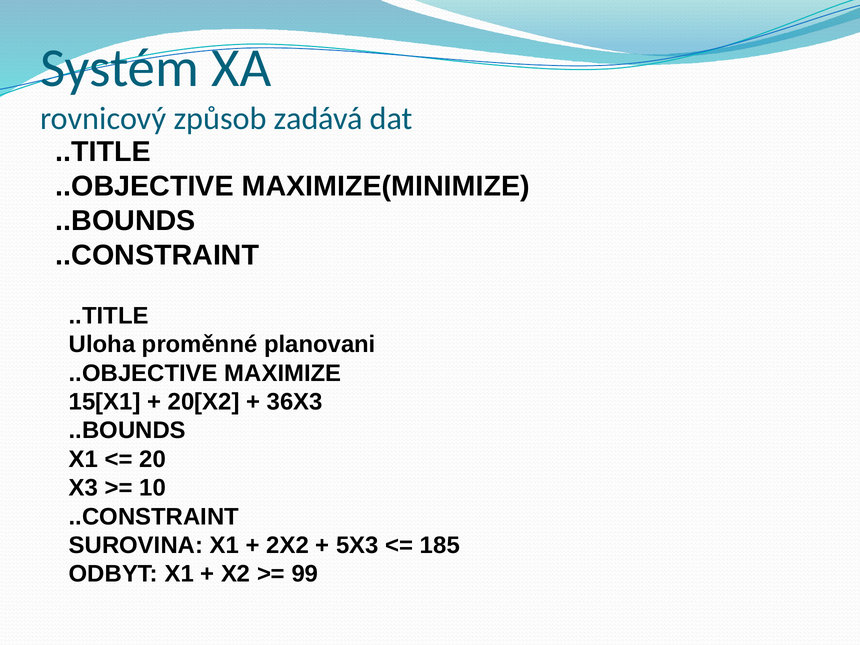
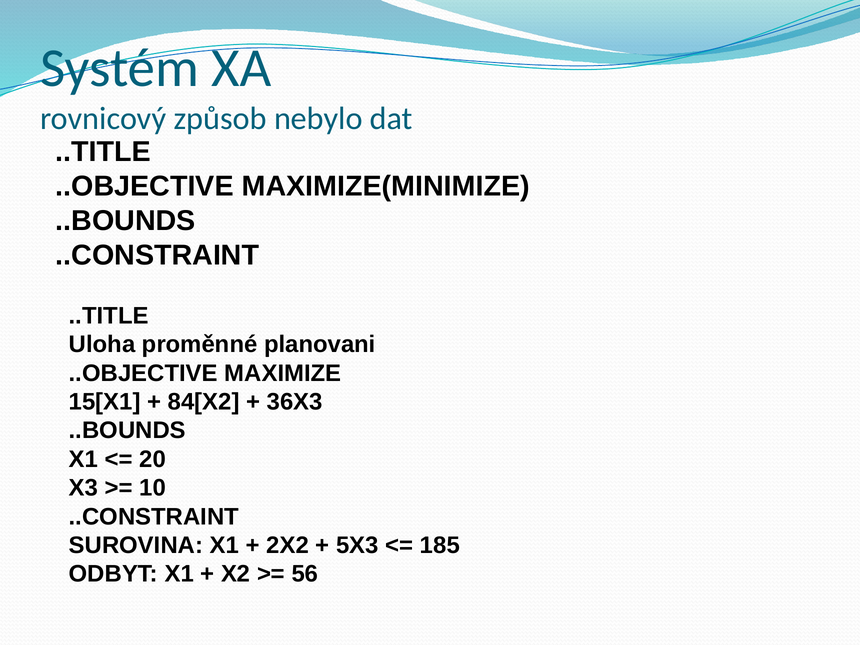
zadává: zadává -> nebylo (318, 119)
20[X2: 20[X2 -> 84[X2 (204, 402)
99: 99 -> 56 (305, 574)
